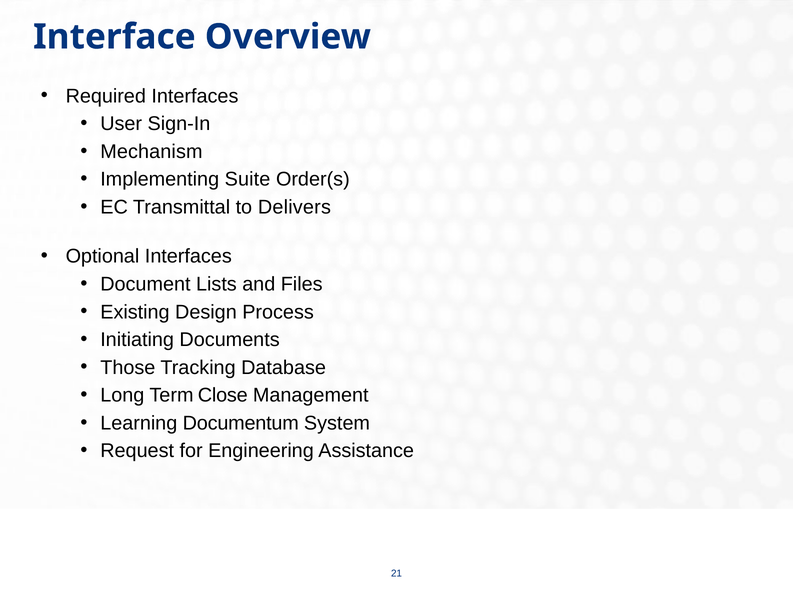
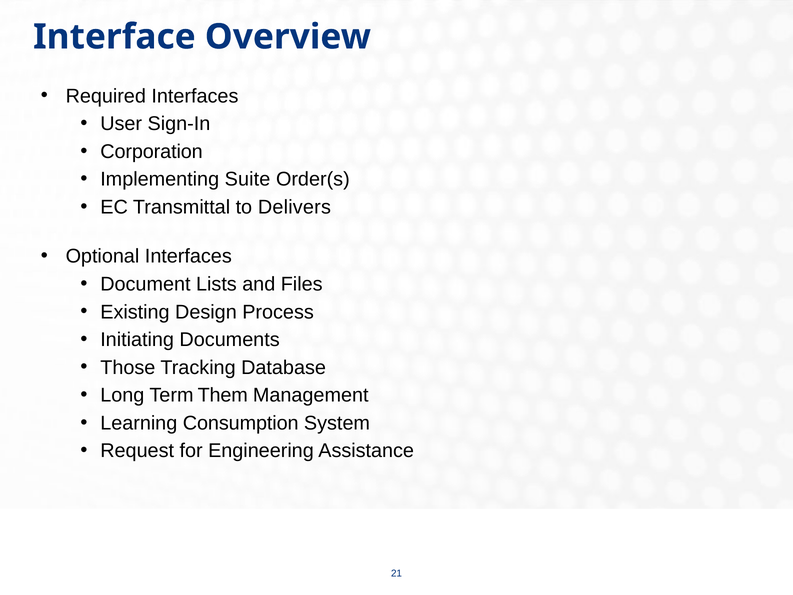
Mechanism: Mechanism -> Corporation (152, 151)
Close: Close -> Them (223, 395)
Documentum: Documentum -> Consumption (241, 423)
